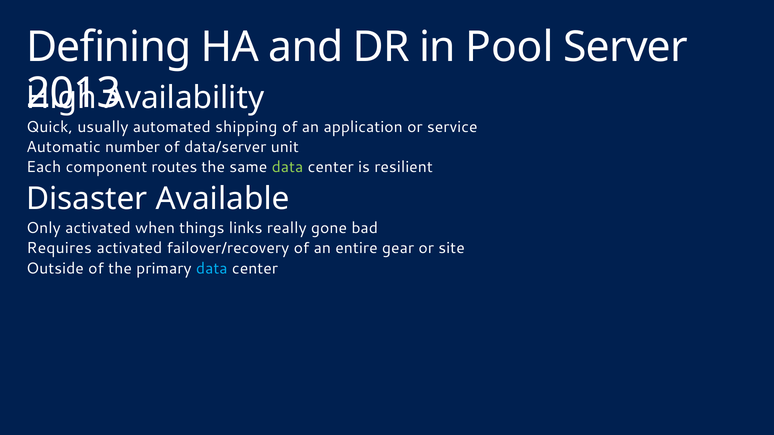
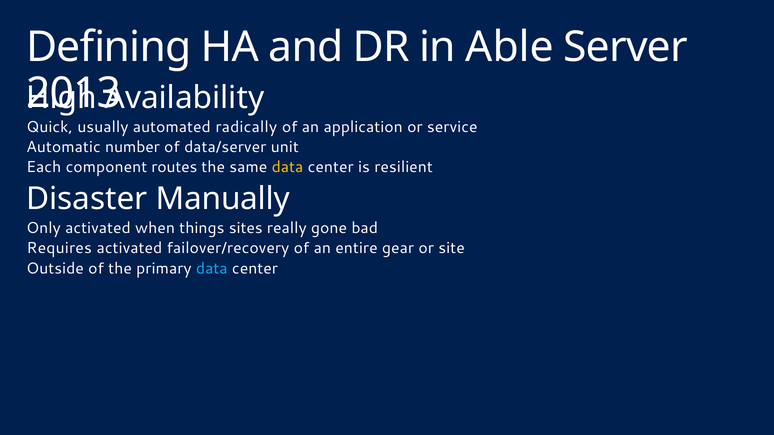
Pool: Pool -> Able (510, 47)
shipping: shipping -> radically (246, 127)
data colour: light green -> yellow (287, 167)
Available: Available -> Manually (223, 199)
links: links -> sites (246, 228)
